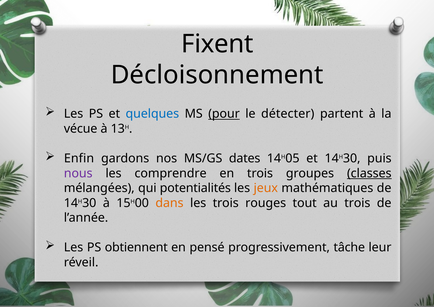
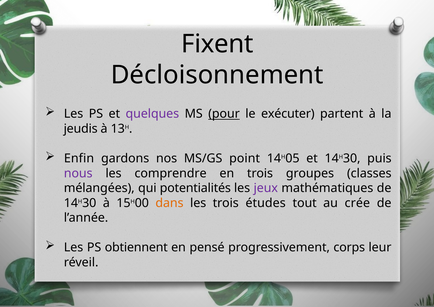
quelques colour: blue -> purple (152, 114)
détecter: détecter -> exécuter (288, 114)
vécue: vécue -> jeudis (81, 129)
dates: dates -> point (245, 158)
classes underline: present -> none (369, 173)
jeux colour: orange -> purple (266, 188)
rouges: rouges -> études (266, 203)
au trois: trois -> crée (357, 203)
tâche: tâche -> corps (349, 247)
